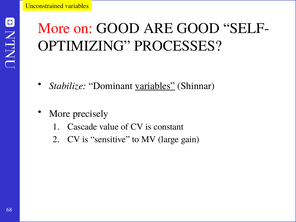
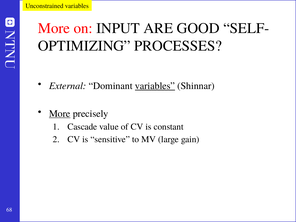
on GOOD: GOOD -> INPUT (118, 28)
Stabilize: Stabilize -> External (68, 86)
More underline: none -> present (60, 114)
